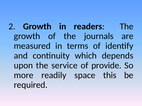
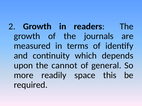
service: service -> cannot (64, 66)
provide: provide -> general (106, 66)
